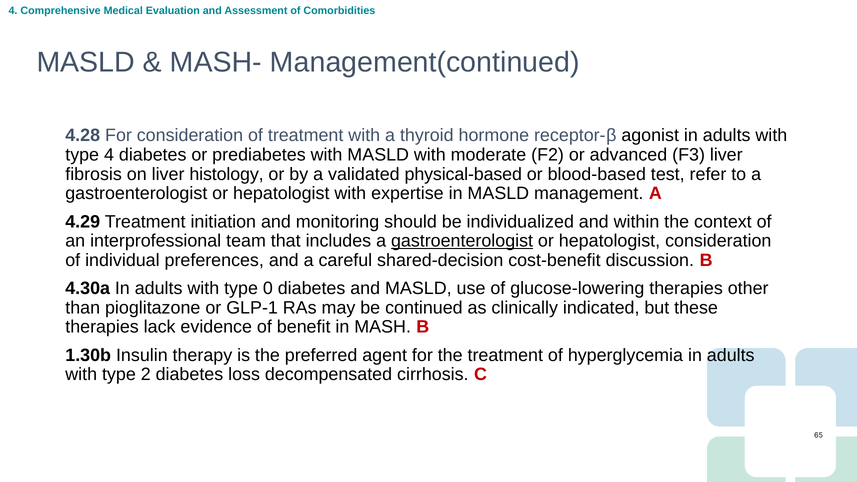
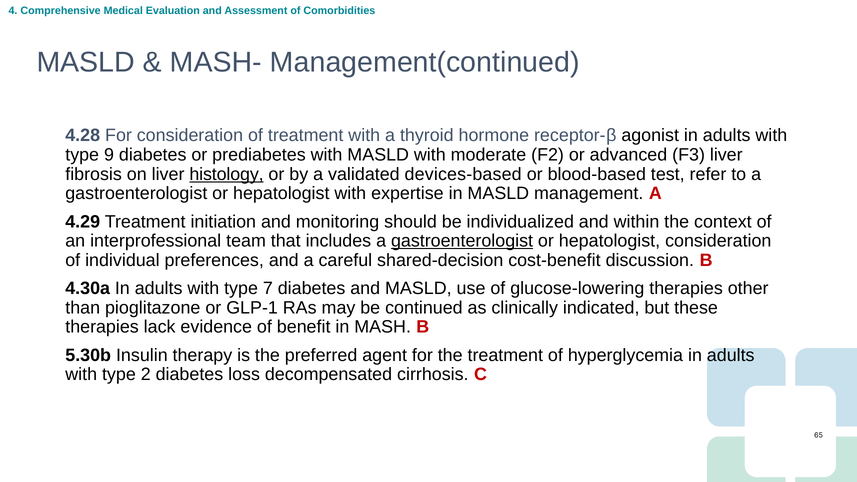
type 4: 4 -> 9 (109, 155)
histology underline: none -> present (227, 174)
physical-based: physical-based -> devices-based (463, 174)
0: 0 -> 7 (268, 288)
1.30b: 1.30b -> 5.30b (88, 355)
